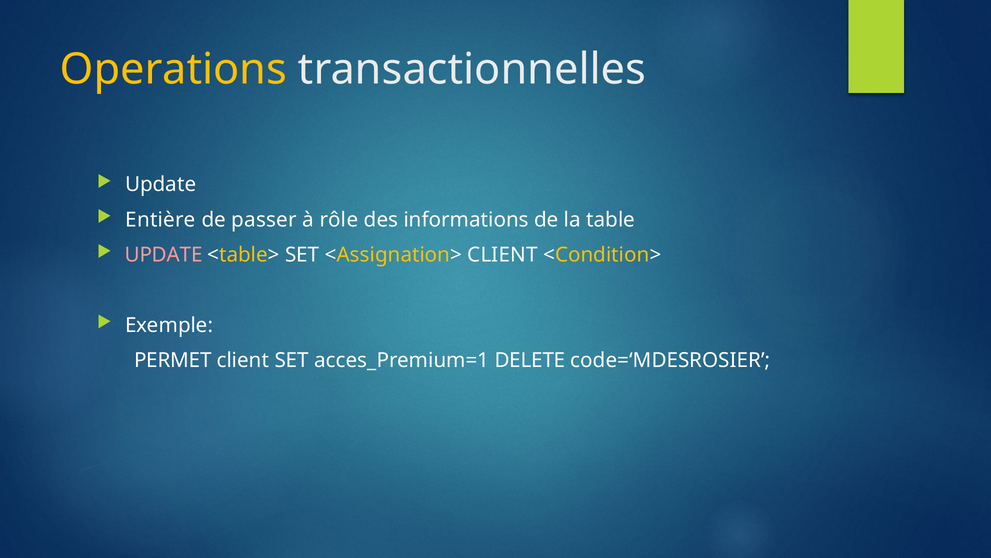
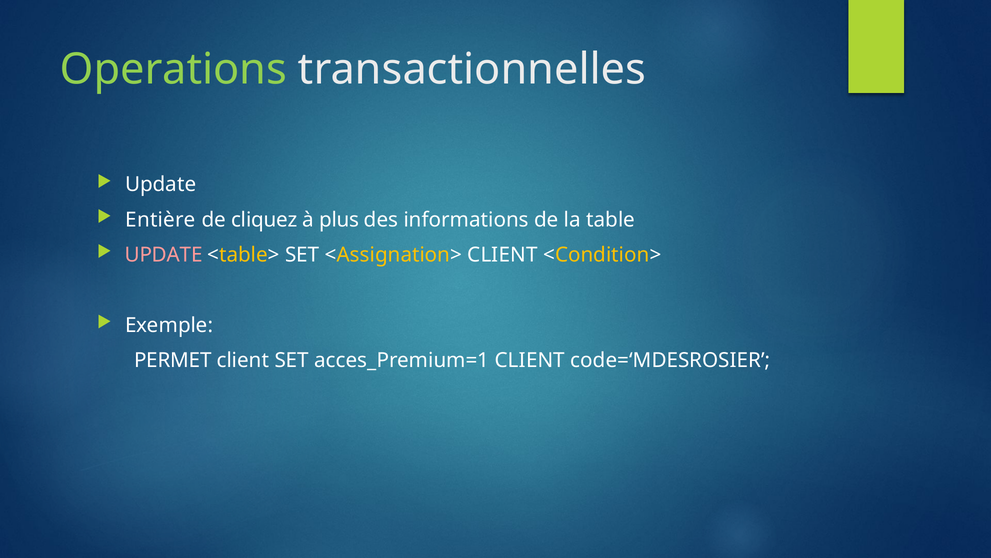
Operations colour: yellow -> light green (173, 70)
passer: passer -> cliquez (264, 220)
rôle: rôle -> plus (339, 220)
acces_Premium=1 DELETE: DELETE -> CLIENT (530, 360)
